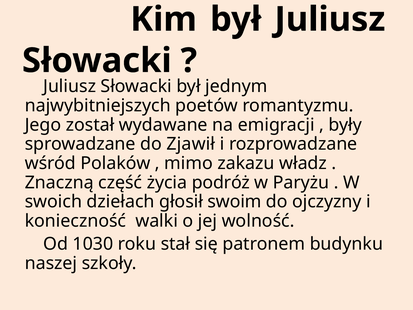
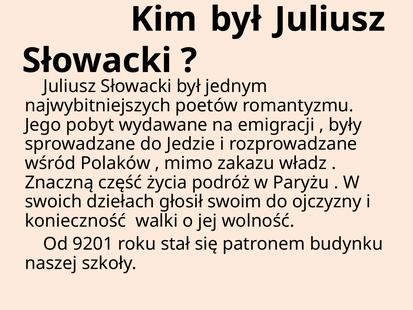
został: został -> pobyt (90, 125)
Zjawił: Zjawił -> Jedzie (191, 144)
1030: 1030 -> 9201 (93, 244)
